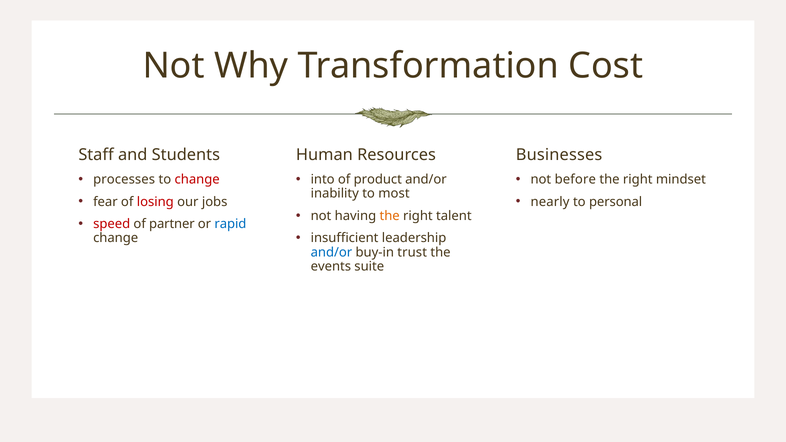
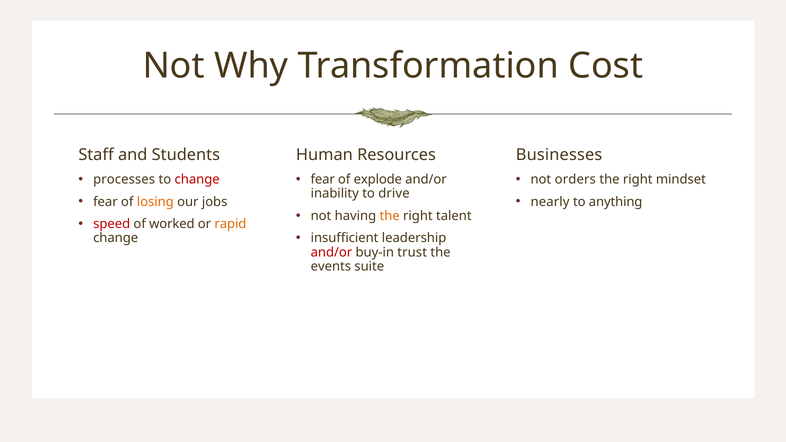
into: into -> fear (323, 179)
product: product -> explode (378, 179)
before: before -> orders (575, 179)
most: most -> drive (394, 194)
losing colour: red -> orange (155, 202)
personal: personal -> anything (616, 202)
partner: partner -> worked (172, 224)
rapid colour: blue -> orange (230, 224)
and/or colour: blue -> red (331, 252)
